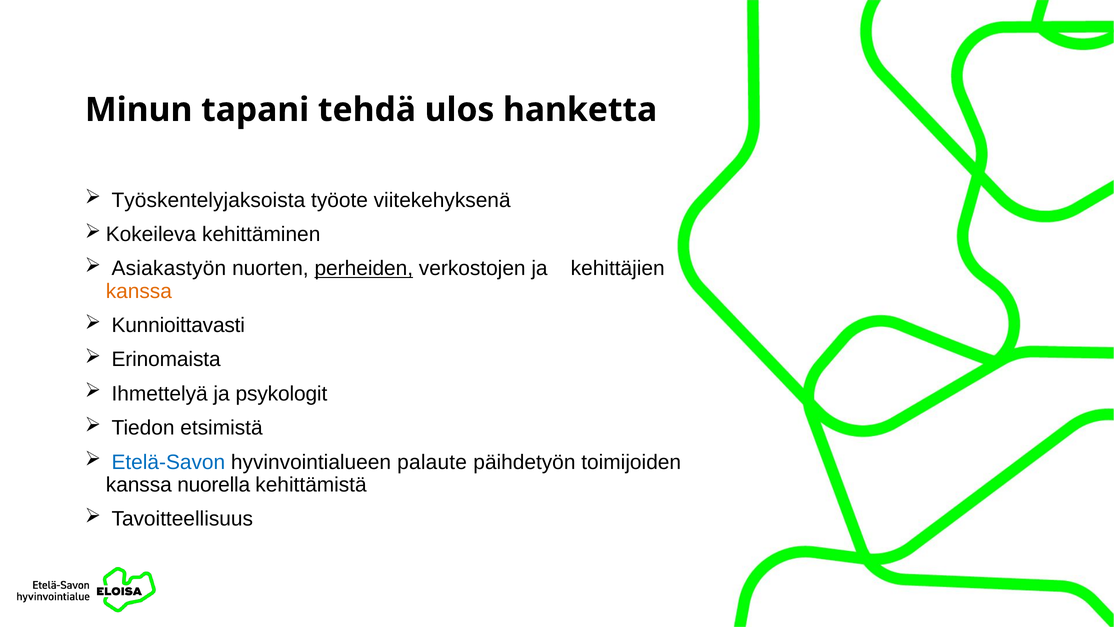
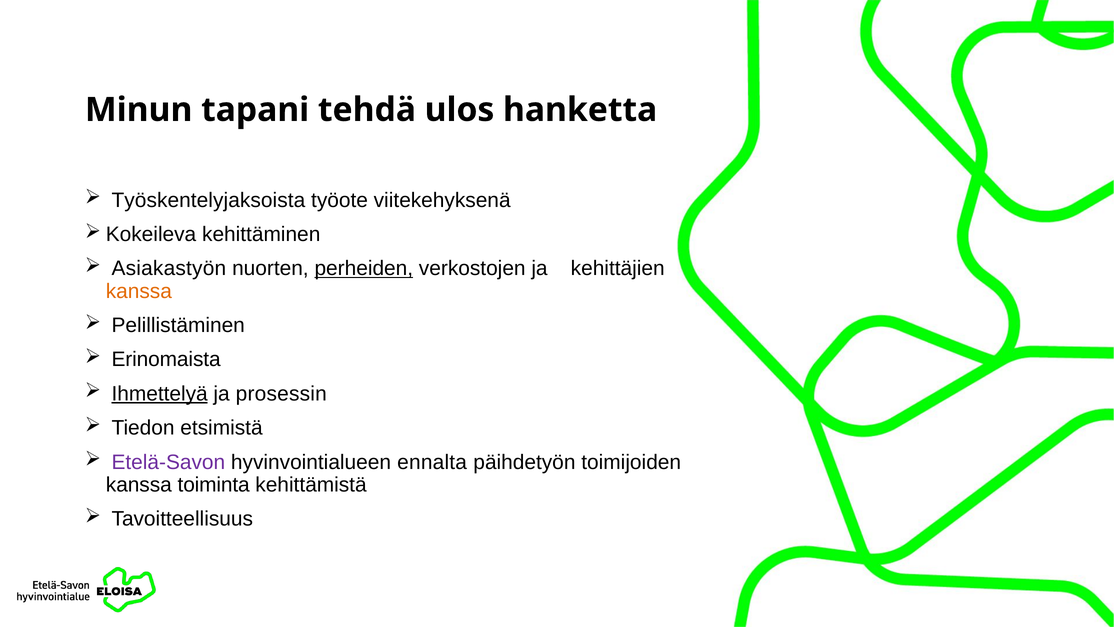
Kunnioittavasti: Kunnioittavasti -> Pelillistäminen (178, 325)
Ihmettelyä underline: none -> present (160, 393)
psykologit: psykologit -> prosessin (281, 393)
Etelä-Savon colour: blue -> purple (168, 462)
palaute: palaute -> ennalta (432, 462)
nuorella: nuorella -> toiminta (214, 484)
